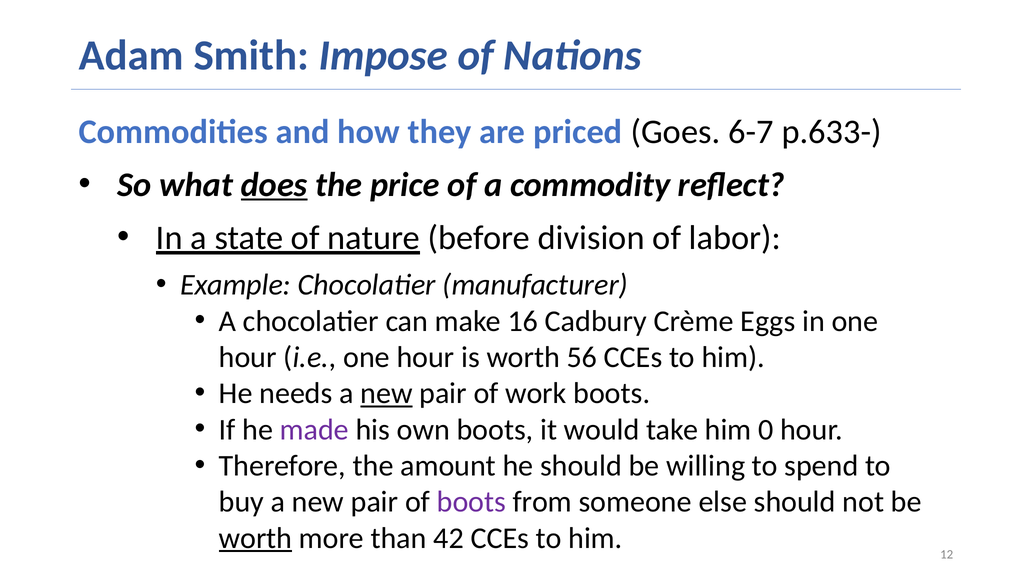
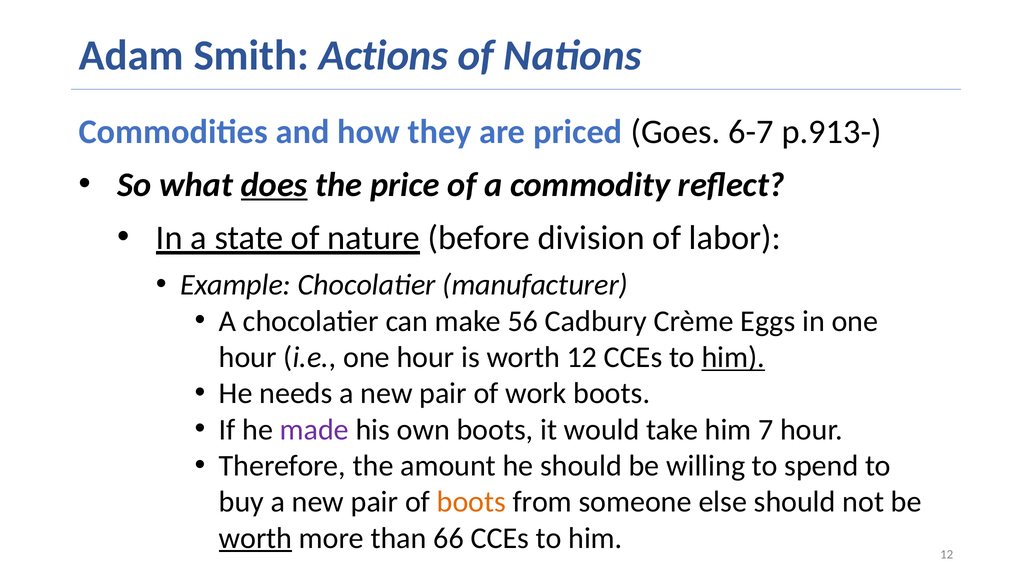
Impose: Impose -> Actions (384, 55)
p.633-: p.633- -> p.913- (832, 132)
16: 16 -> 56 (523, 321)
worth 56: 56 -> 12 (582, 357)
him underline: none -> present (733, 357)
new underline: present -> none (386, 393)
0: 0 -> 7 (766, 429)
boots colour: purple -> orange (471, 501)
42: 42 -> 66 (449, 538)
